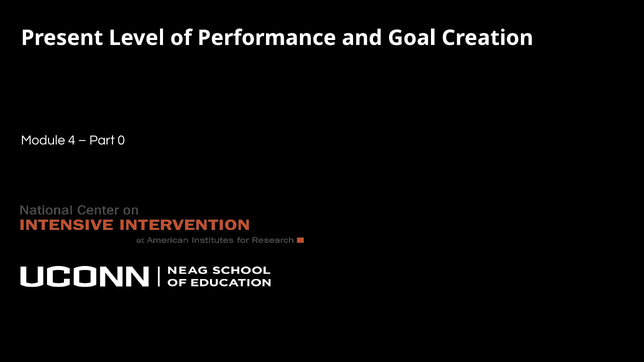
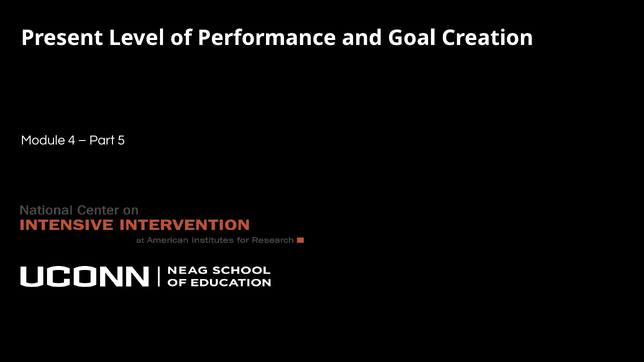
0: 0 -> 5 (121, 141)
